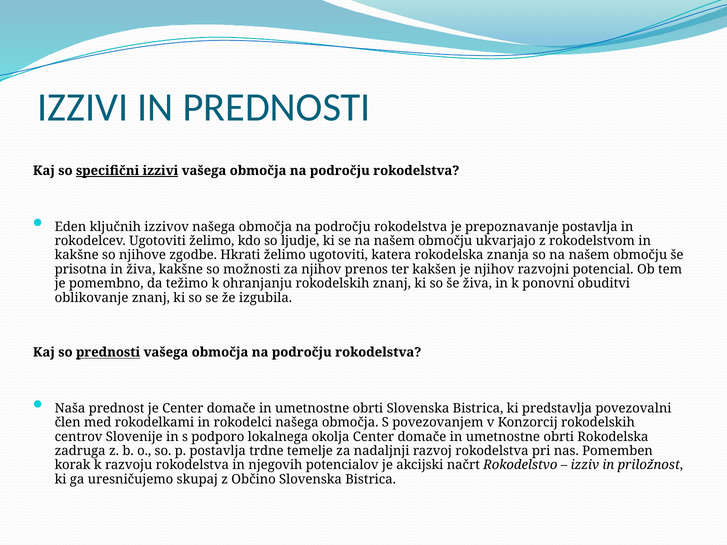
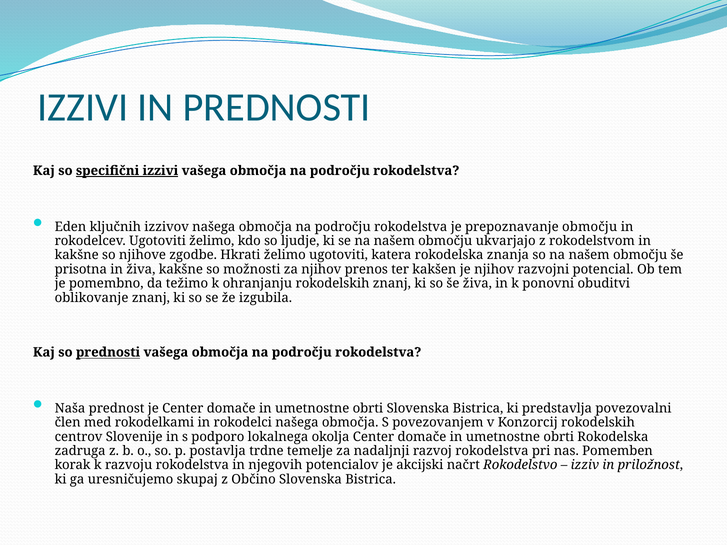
prepoznavanje postavlja: postavlja -> območju (590, 227)
